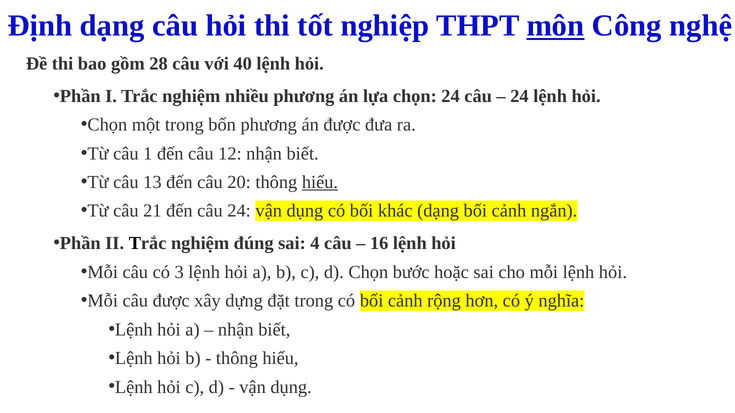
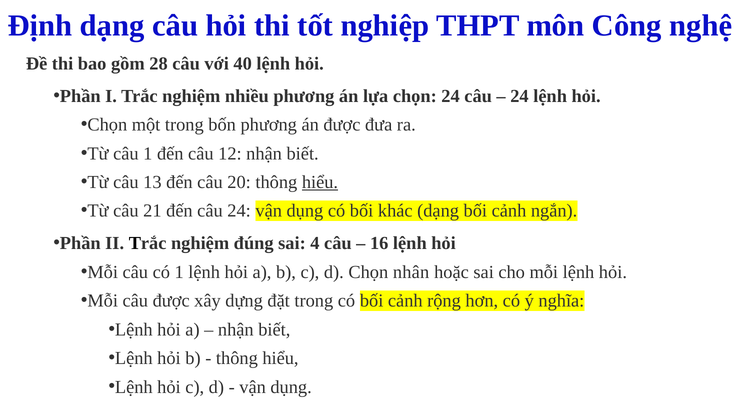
môn underline: present -> none (555, 26)
có 3: 3 -> 1 (179, 272)
bước: bước -> nhân (411, 272)
